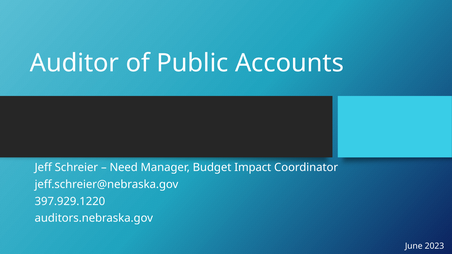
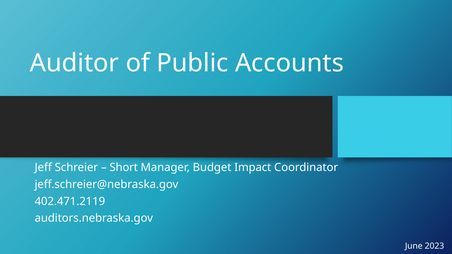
Need: Need -> Short (124, 168)
397.929.1220: 397.929.1220 -> 402.471.2119 (70, 201)
